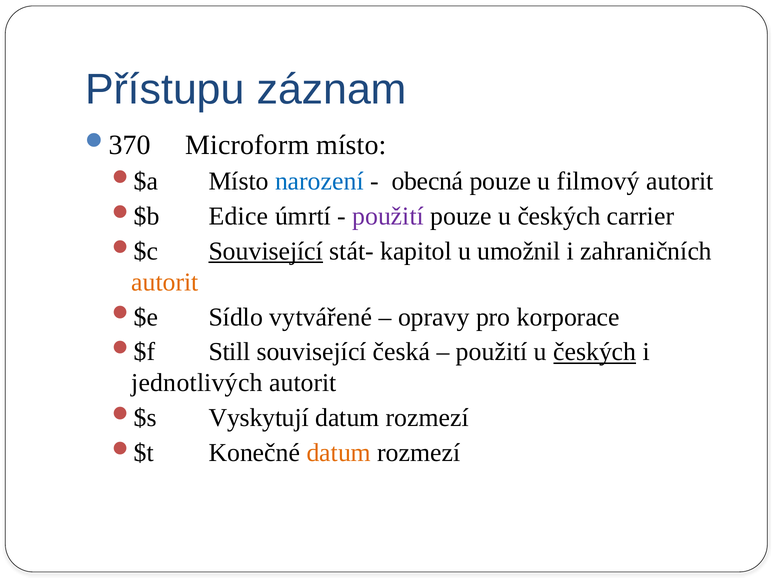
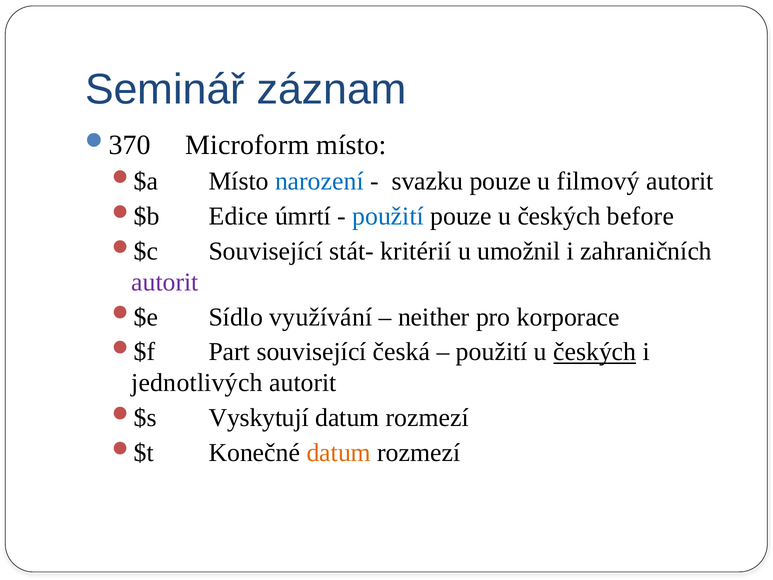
Přístupu: Přístupu -> Seminář (165, 89)
obecná: obecná -> svazku (427, 181)
použití colour: purple -> blue (388, 216)
carrier: carrier -> before (640, 216)
Související underline: present -> none (266, 251)
kapitol: kapitol -> kritérií (416, 251)
autorit colour: orange -> purple (165, 282)
vytvářené: vytvářené -> využívání (321, 317)
opravy: opravy -> neither (434, 317)
Still: Still -> Part (229, 352)
